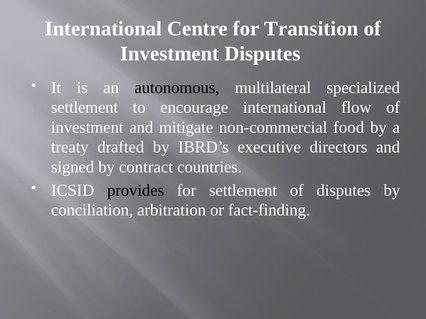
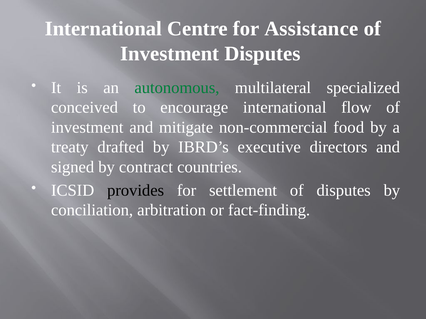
Transition: Transition -> Assistance (311, 29)
autonomous colour: black -> green (177, 88)
settlement: settlement -> conceived (85, 108)
